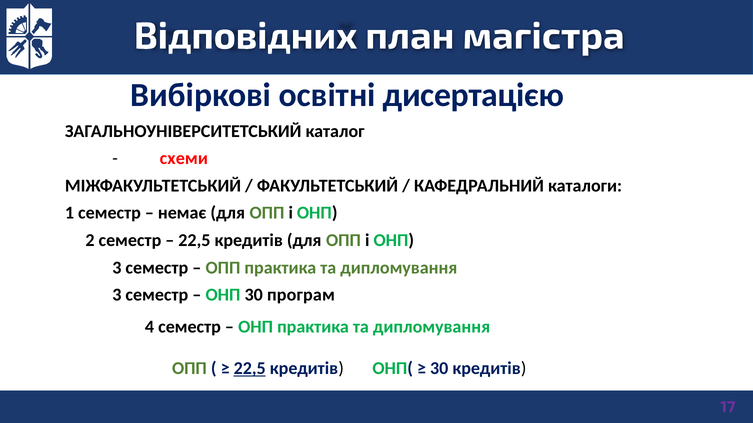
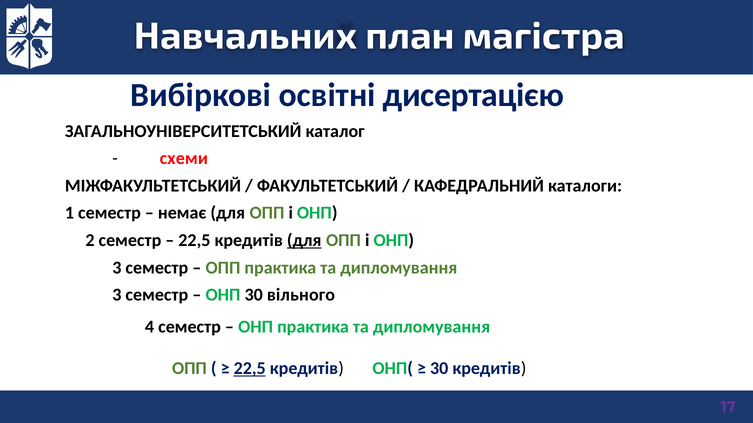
Відповідних: Відповідних -> Навчальних (245, 36)
для underline: none -> present (304, 241)
програм: програм -> вільного (301, 295)
